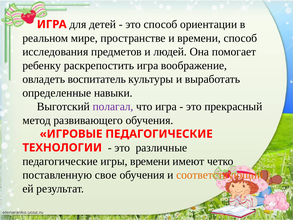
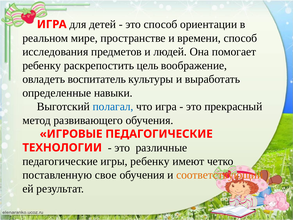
раскрепостить игра: игра -> цель (148, 65)
полагал colour: purple -> blue (113, 106)
игры времени: времени -> ребенку (150, 161)
